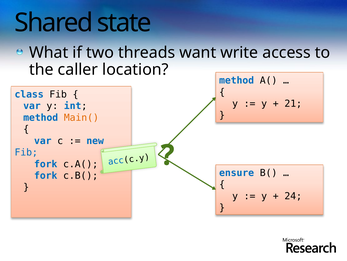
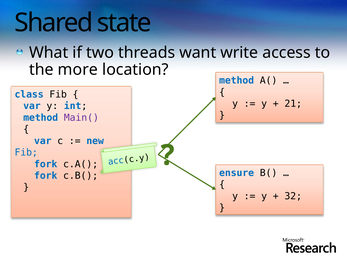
caller: caller -> more (78, 70)
Main( colour: orange -> purple (81, 117)
24: 24 -> 32 (293, 196)
